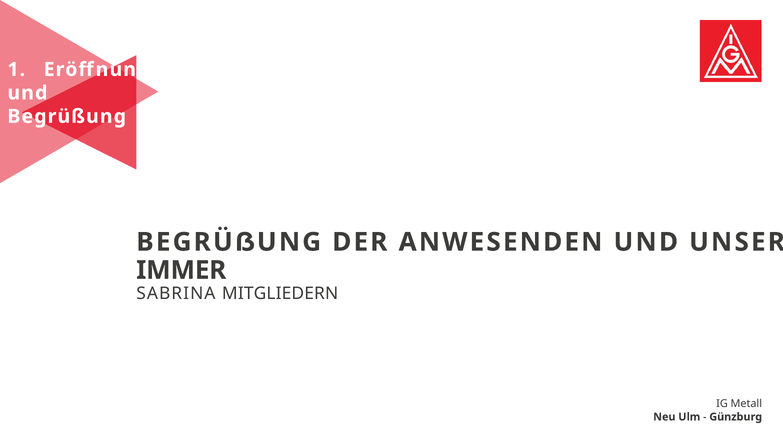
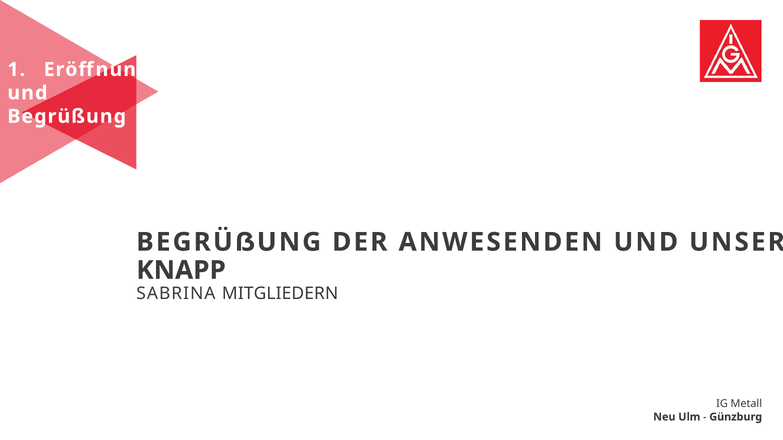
IMMER: IMMER -> KNAPP (181, 270)
